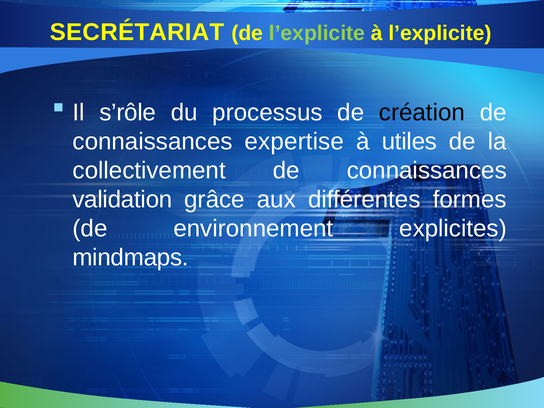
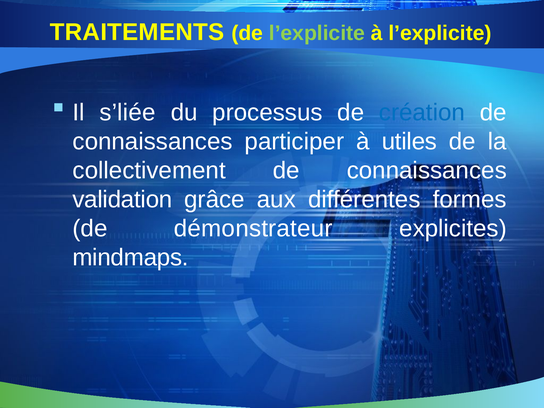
SECRÉTARIAT: SECRÉTARIAT -> TRAITEMENTS (137, 32)
s’rôle: s’rôle -> s’liée (128, 112)
création colour: black -> blue (422, 112)
expertise: expertise -> participer (294, 141)
environnement: environnement -> démonstrateur (253, 229)
